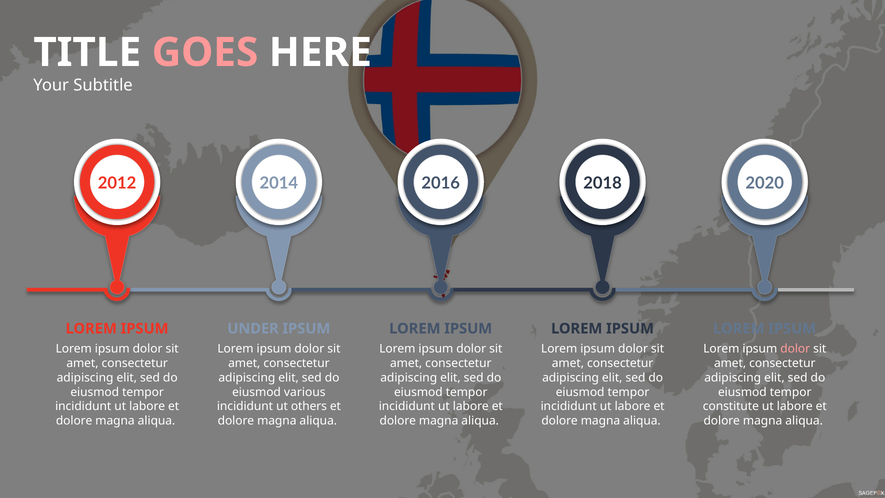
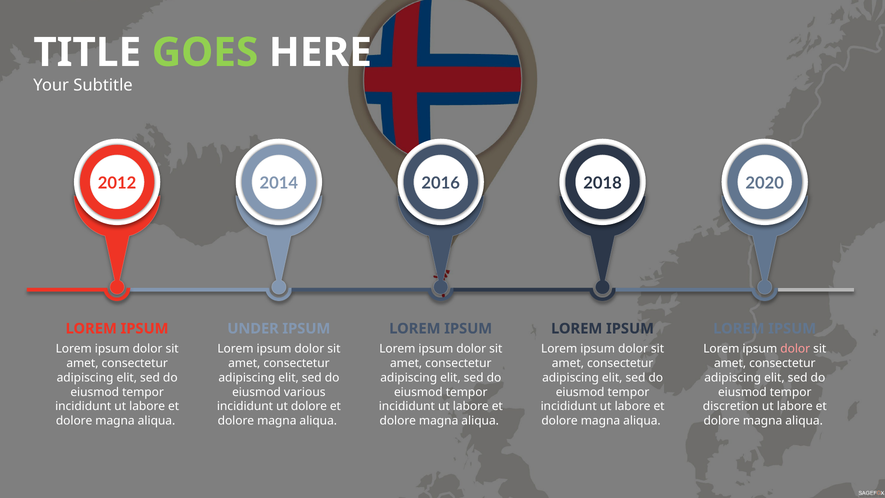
GOES colour: pink -> light green (205, 53)
ut others: others -> dolore (309, 406)
constitute: constitute -> discretion (731, 406)
